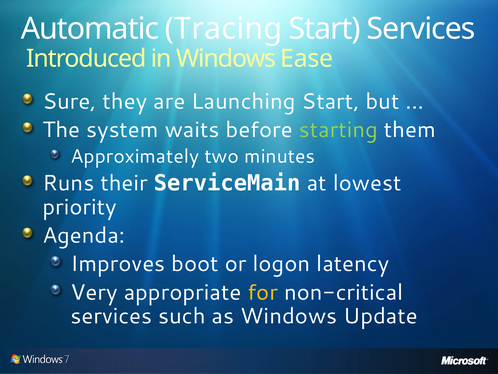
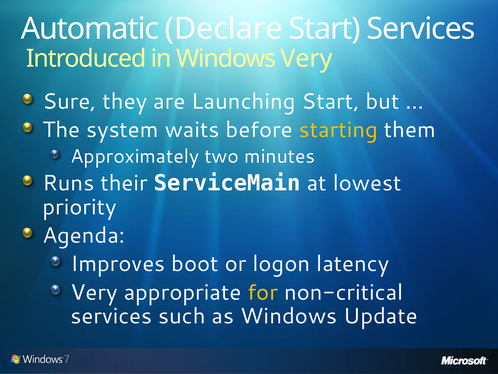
Tracing: Tracing -> Declare (224, 29)
Windows Ease: Ease -> Very (307, 59)
starting colour: light green -> yellow (338, 130)
